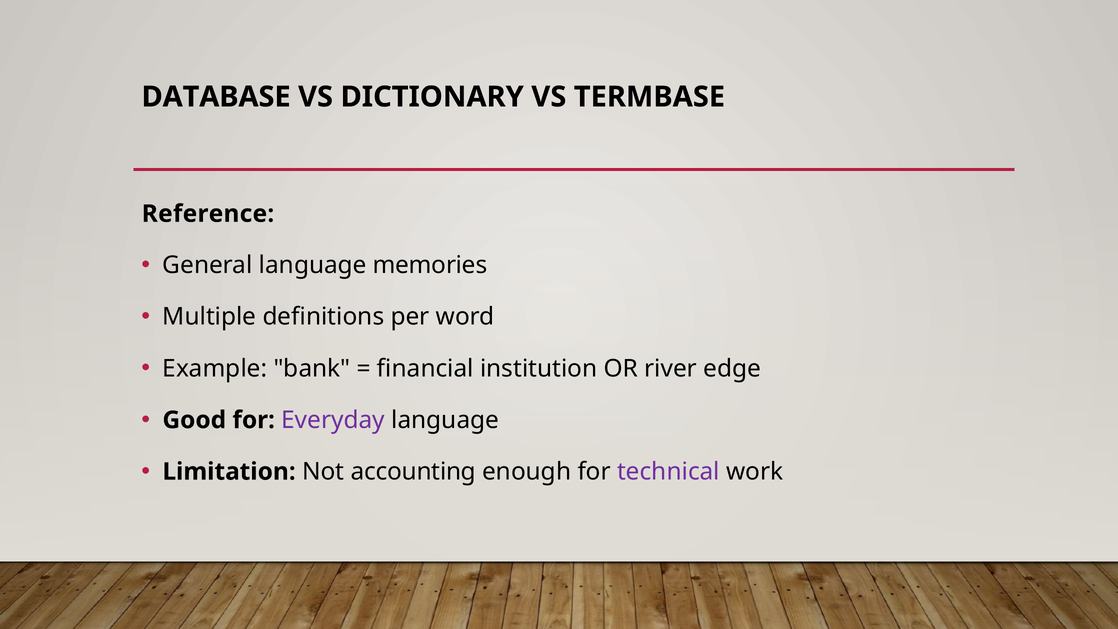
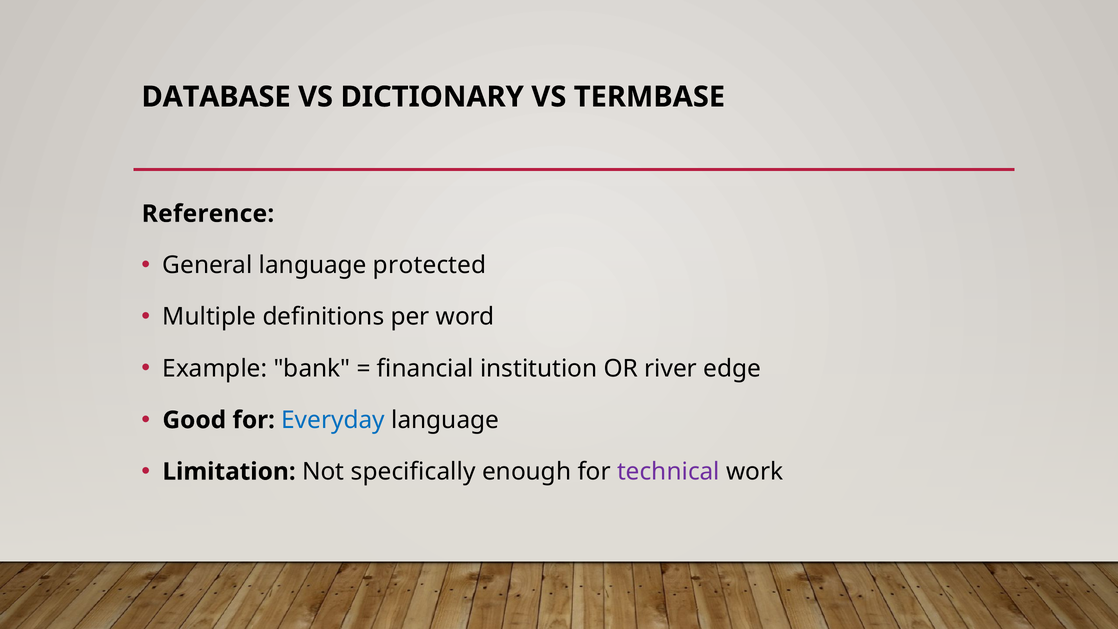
memories: memories -> protected (430, 265)
Everyday colour: purple -> blue (333, 420)
accounting: accounting -> specifically (413, 472)
